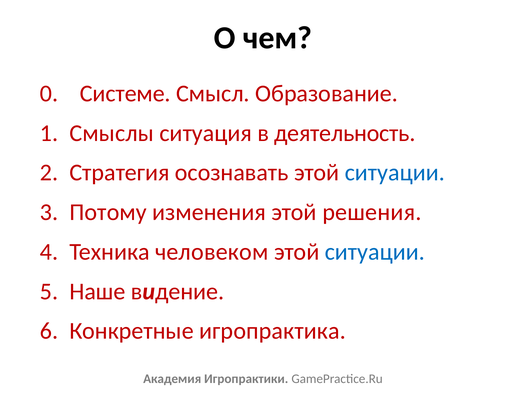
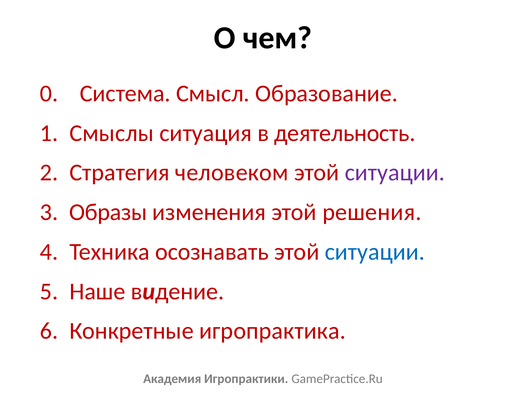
Системе: Системе -> Система (125, 93)
осознавать: осознавать -> человеком (232, 172)
ситуации colour: blue -> purple (395, 172)
Потому: Потому -> Образы (108, 212)
человеком: человеком -> осознавать (212, 252)
